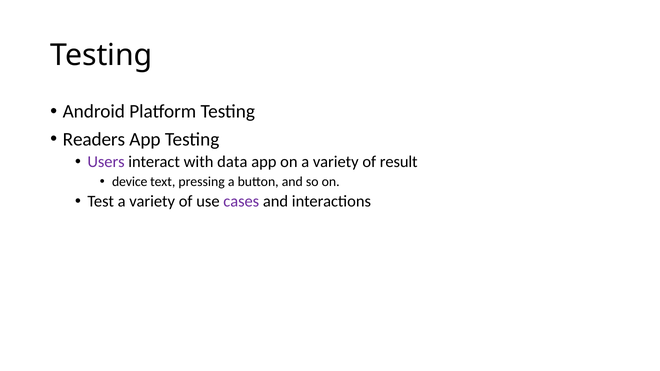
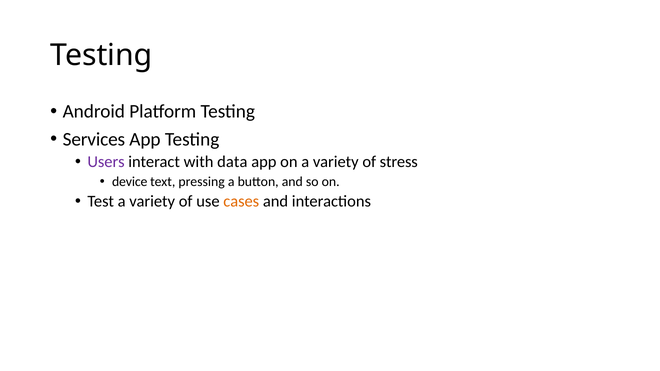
Readers: Readers -> Services (94, 139)
result: result -> stress (399, 162)
cases colour: purple -> orange (241, 202)
